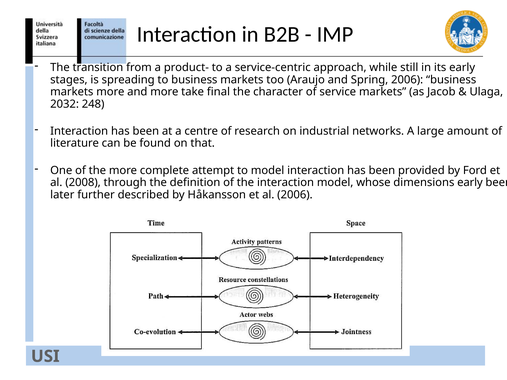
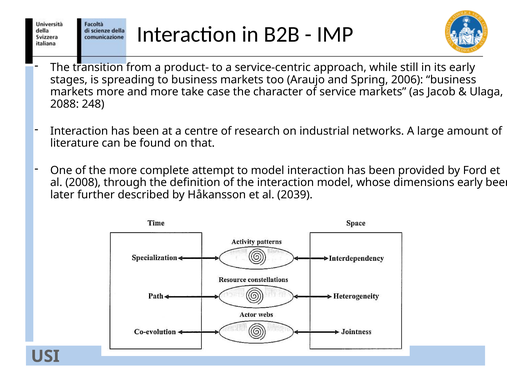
final: final -> case (219, 92)
2032: 2032 -> 2088 (65, 104)
al 2006: 2006 -> 2039 (295, 195)
